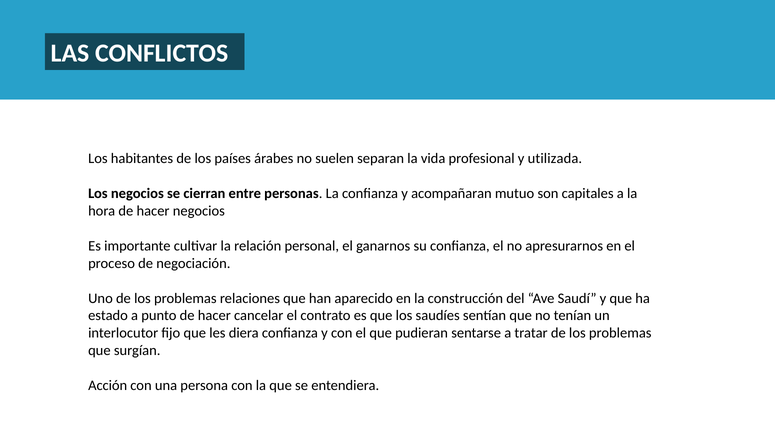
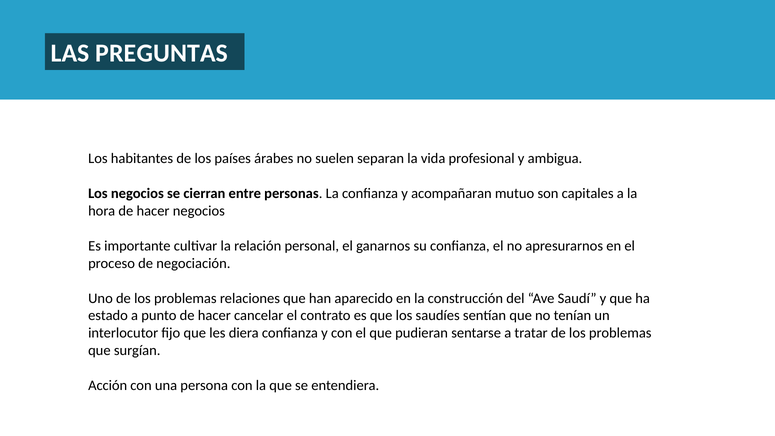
CONFLICTOS: CONFLICTOS -> PREGUNTAS (162, 53)
utilizada: utilizada -> ambigua (555, 159)
